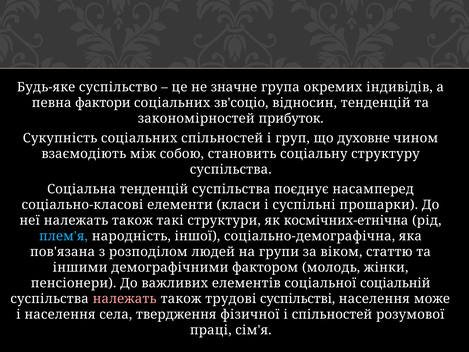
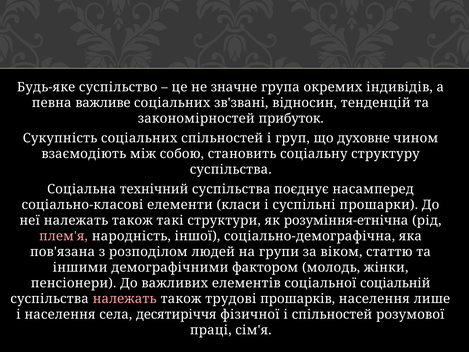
фактори: фактори -> важливе (103, 103)
зв'соціо: зв'соціо -> зв'звані (241, 103)
Соціальна тенденцій: тенденцій -> технічний (154, 189)
космічних-етнічна: космічних-етнічна -> розуміння-етнічна (346, 220)
плем'я colour: light blue -> pink (63, 236)
суспільстві: суспільстві -> прошарків (298, 299)
може: може -> лише (432, 299)
твердження: твердження -> десятиріччя (176, 314)
